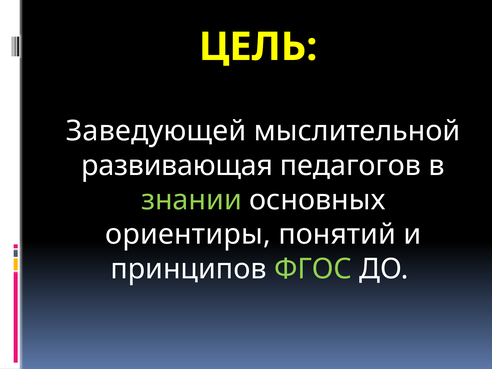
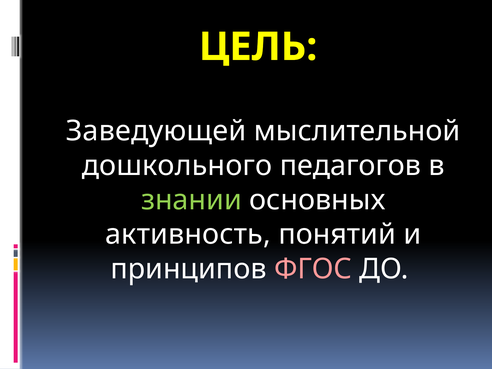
развивающая: развивающая -> дошкольного (177, 166)
ориентиры: ориентиры -> активность (188, 234)
ФГОС colour: light green -> pink (313, 269)
